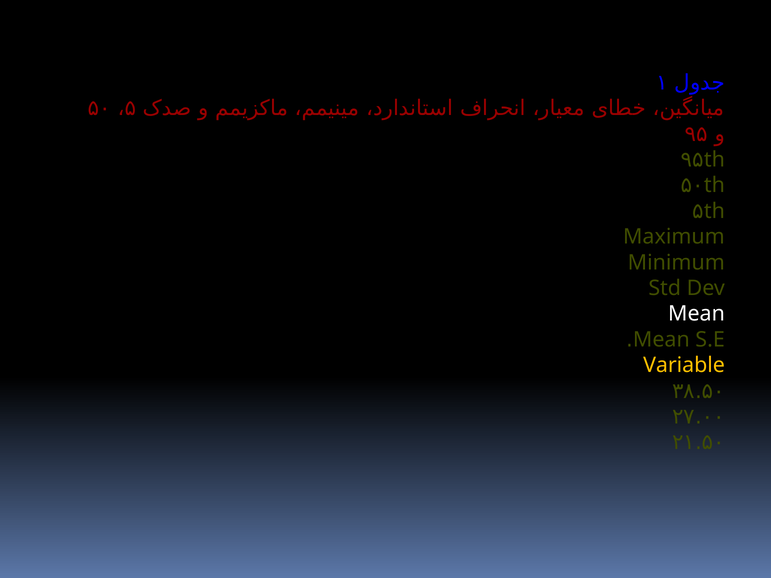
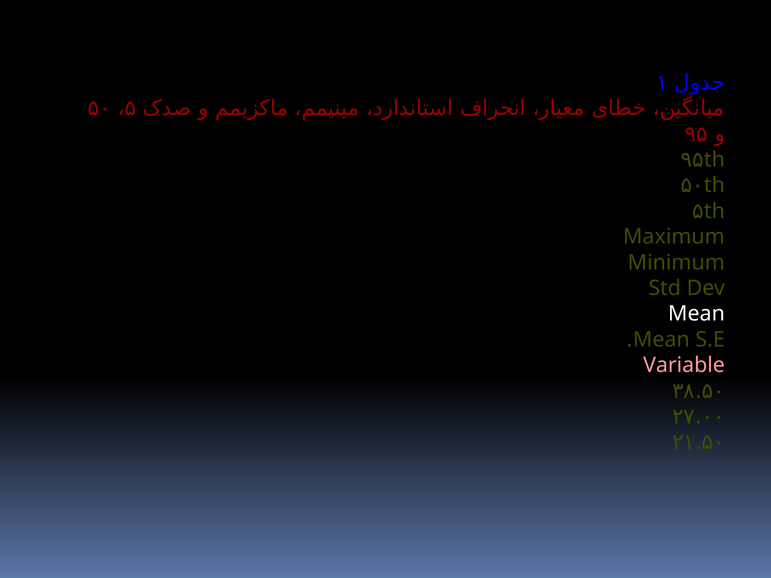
Variable colour: yellow -> pink (684, 365)
